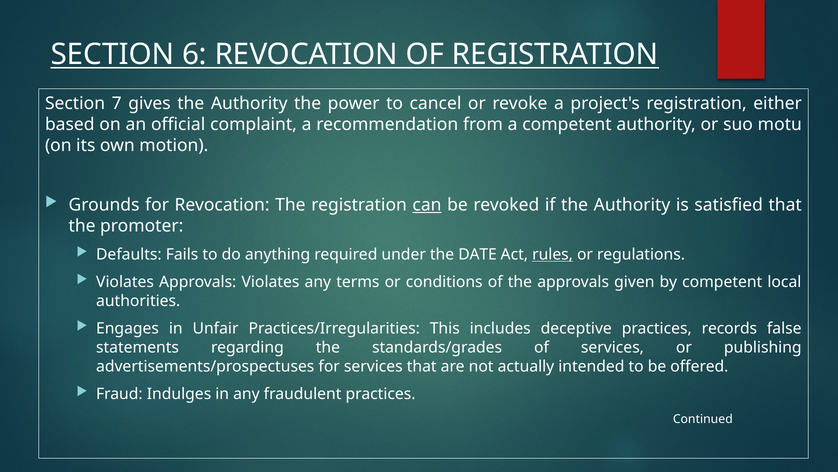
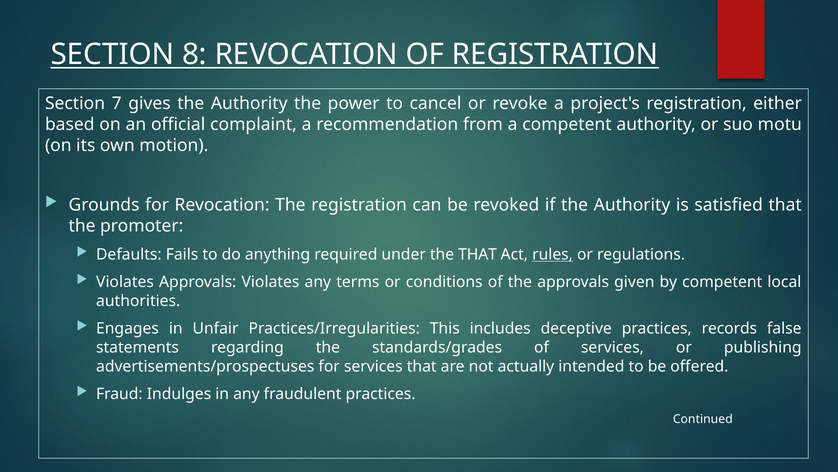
6: 6 -> 8 (194, 54)
can underline: present -> none (427, 205)
the DATE: DATE -> THAT (478, 254)
